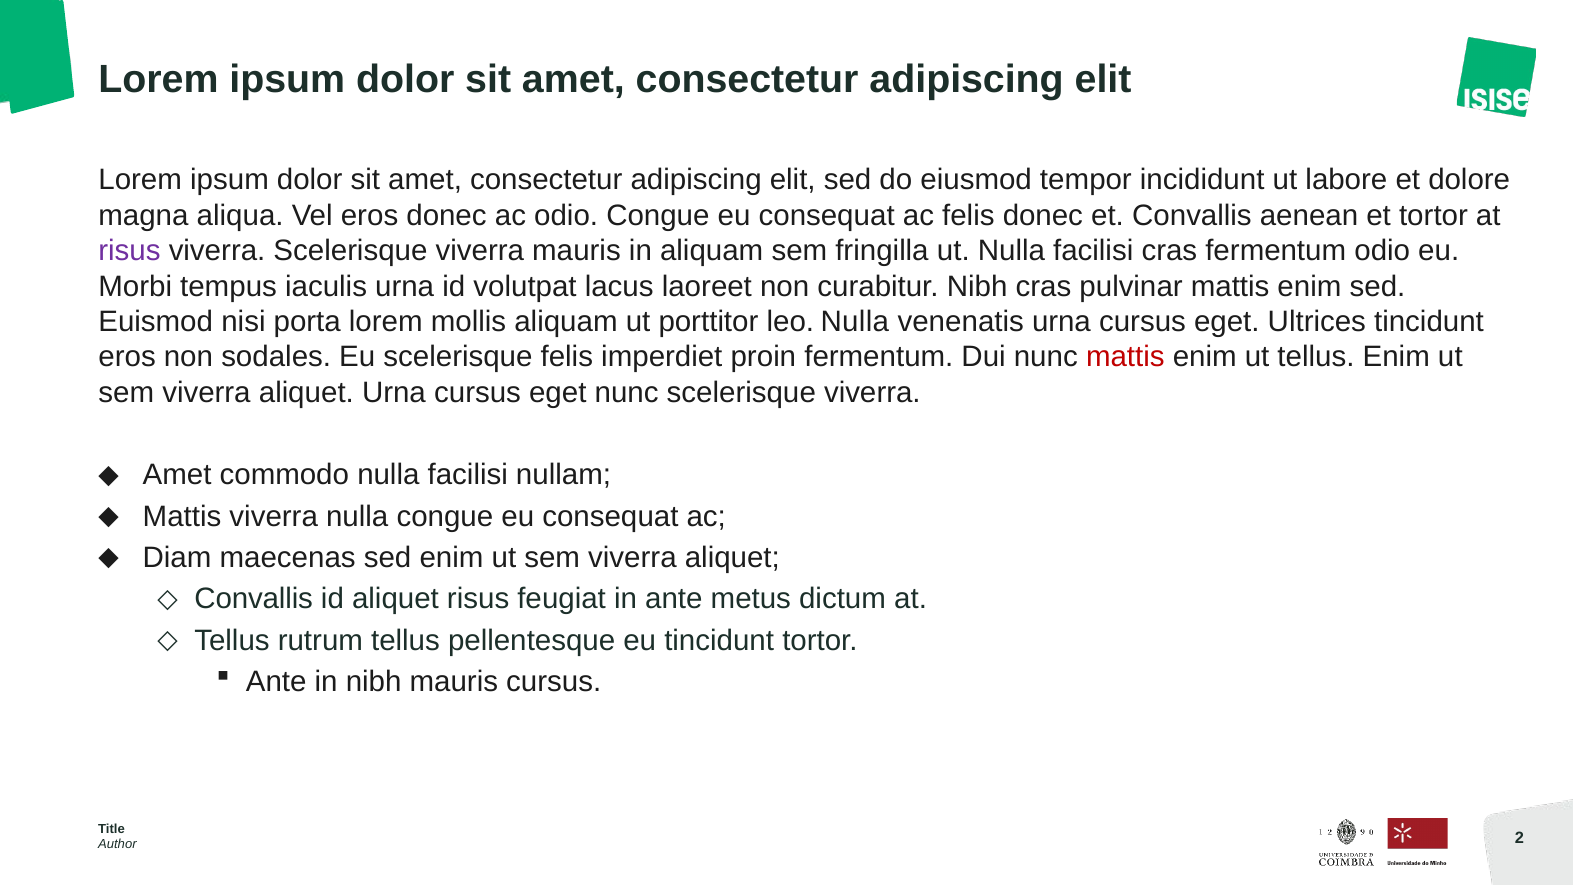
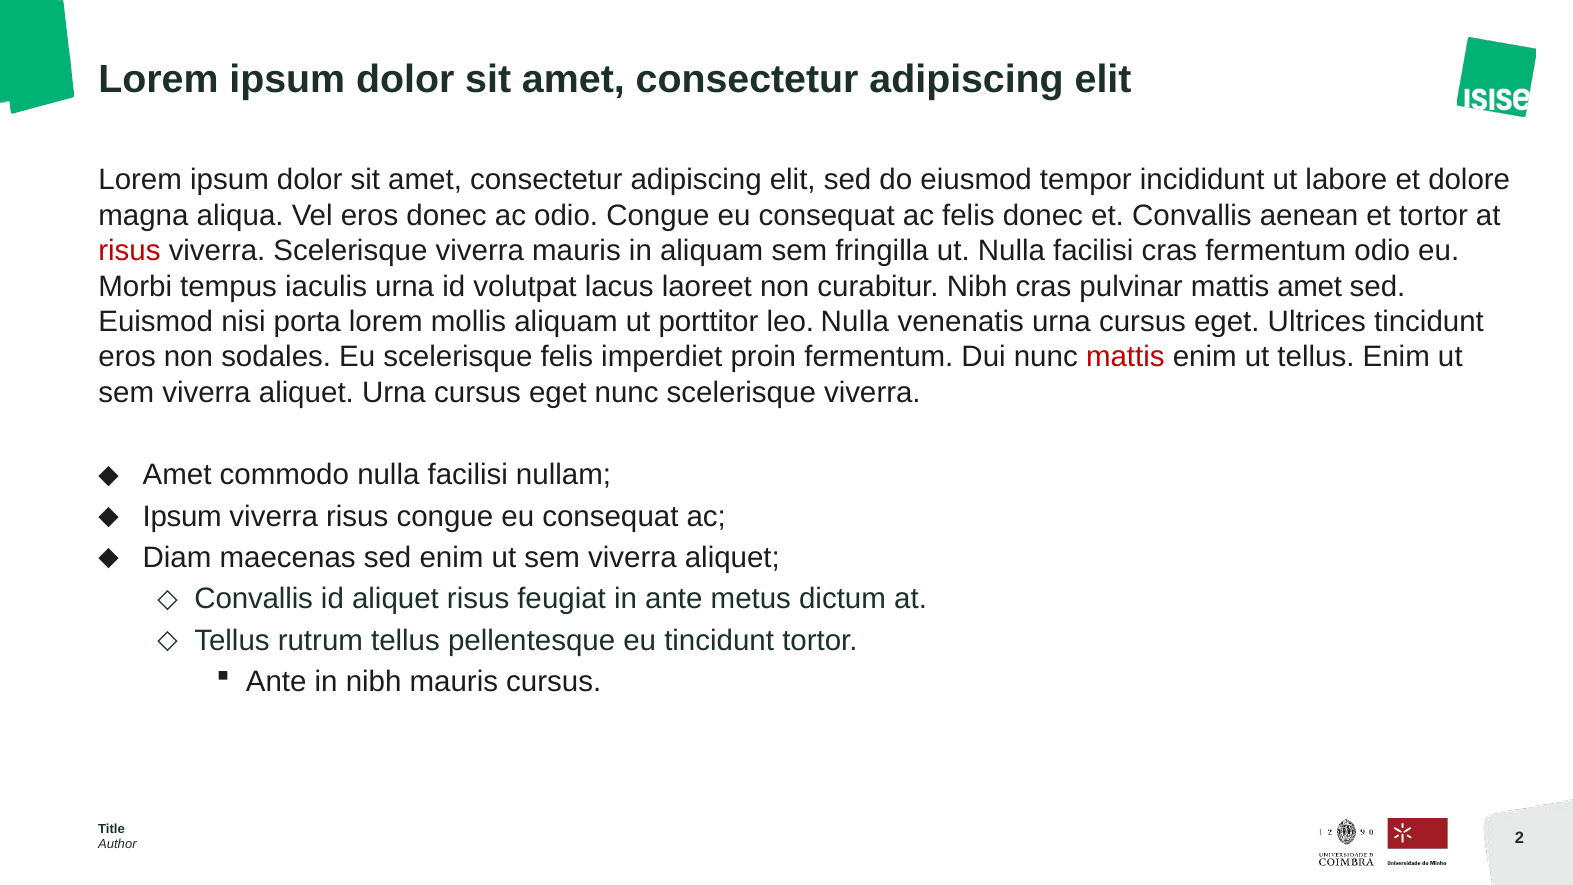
risus colour: purple -> red (130, 251)
pulvinar mattis enim: enim -> amet (1310, 286)
Mattis: Mattis -> Ipsum (182, 516)
viverra nulla: nulla -> risus (357, 516)
